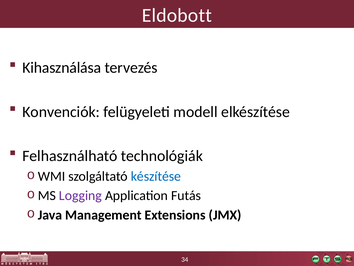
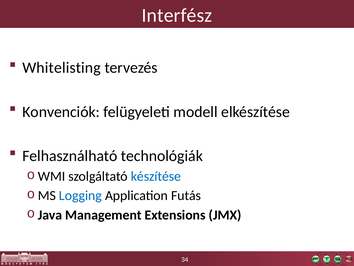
Eldobott: Eldobott -> Interfész (177, 15)
Kihasználása: Kihasználása -> Whitelisting (62, 68)
Logging colour: purple -> blue (80, 195)
